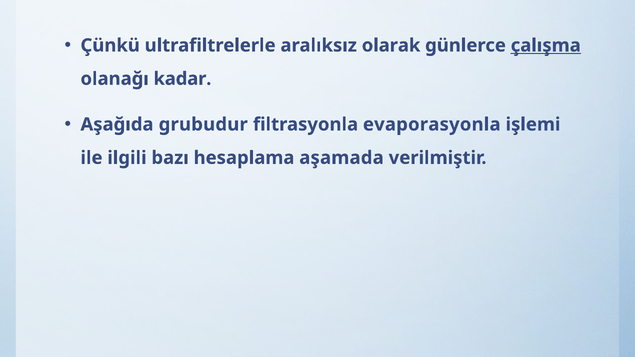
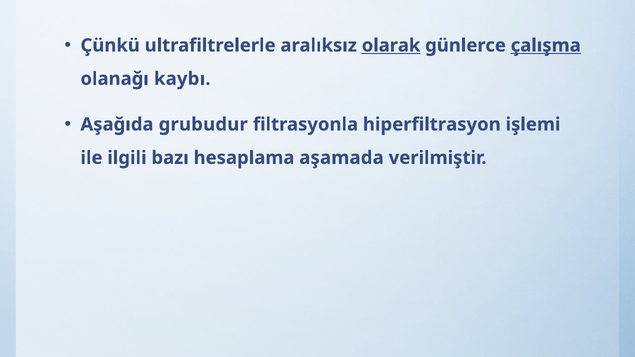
olarak underline: none -> present (391, 45)
kadar: kadar -> kaybı (182, 79)
evaporasyonla: evaporasyonla -> hiperfiltrasyon (432, 125)
